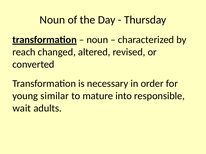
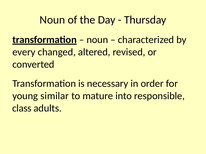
reach: reach -> every (24, 52)
wait: wait -> class (22, 109)
